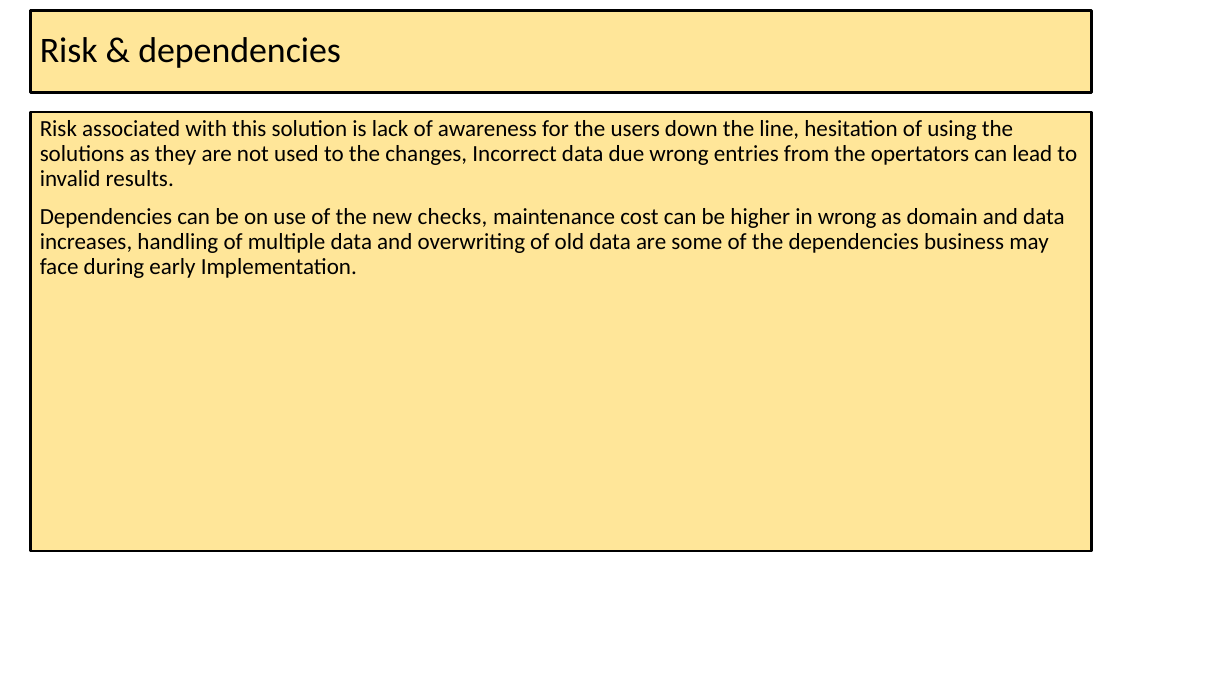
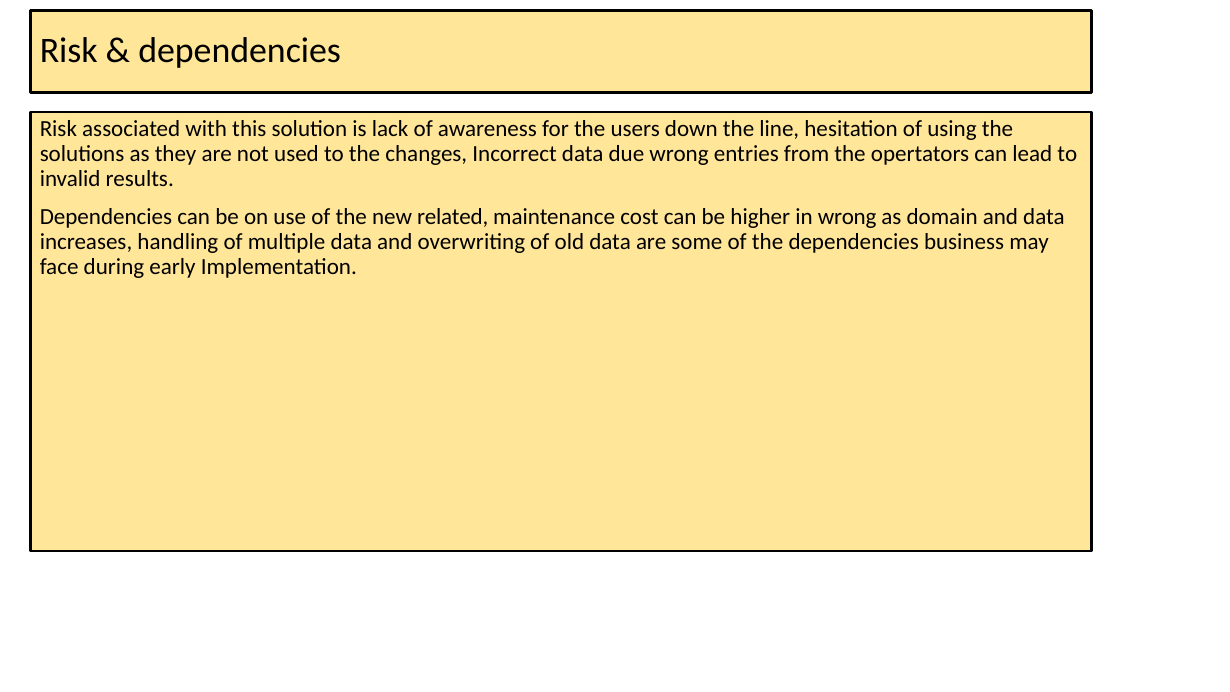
checks: checks -> related (453, 217)
